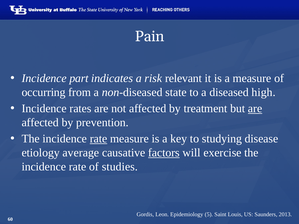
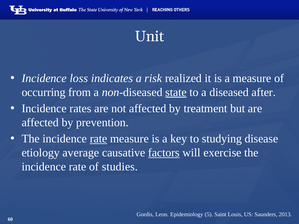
Pain: Pain -> Unit (150, 36)
part: part -> loss (79, 78)
relevant: relevant -> realized (183, 78)
state underline: none -> present (176, 92)
high: high -> after (264, 92)
are underline: present -> none (255, 109)
